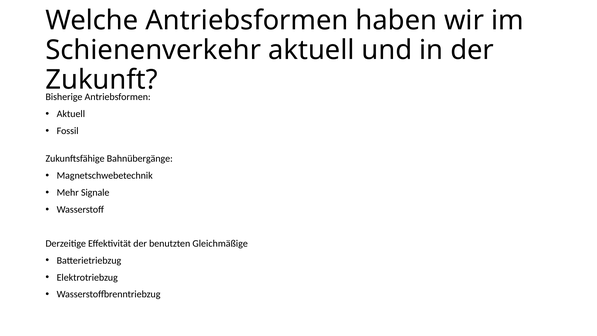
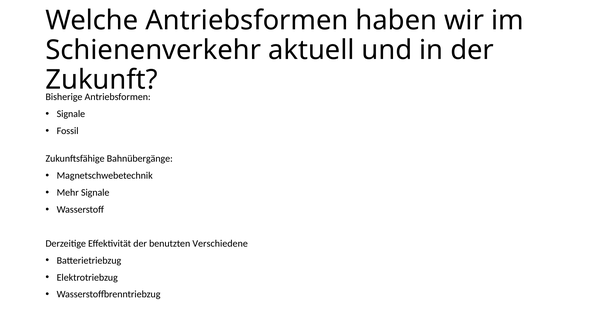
Aktuell: Aktuell -> Signale (71, 114)
Gleichmäßige: Gleichmäßige -> Verschiedene (220, 243)
